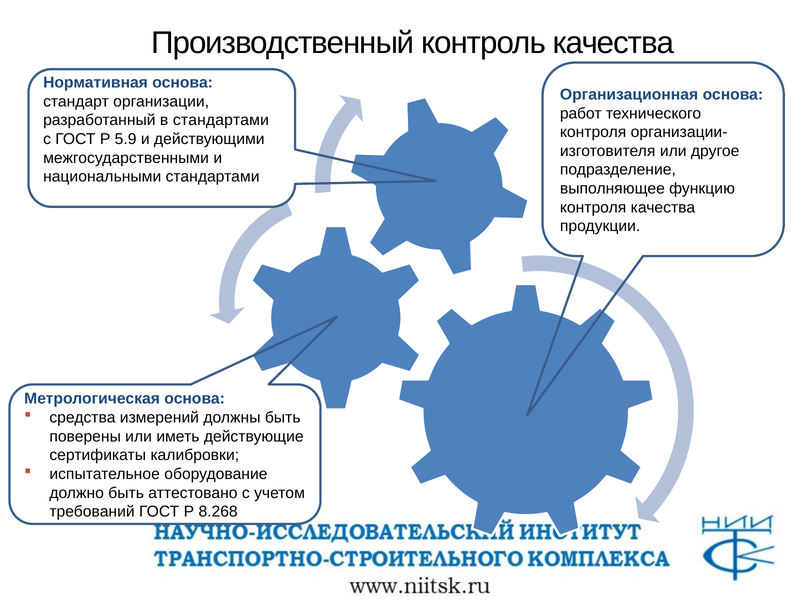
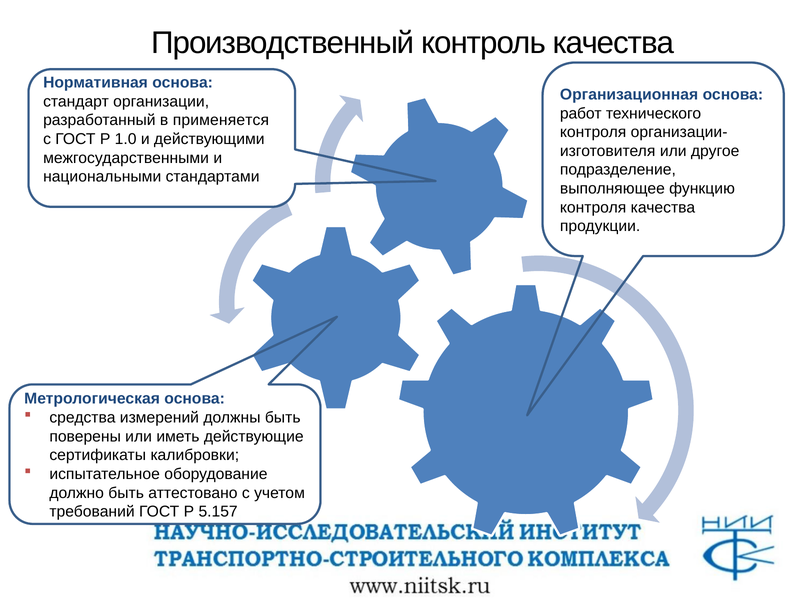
в стандартами: стандартами -> применяется (221, 120)
5.9: 5.9 -> 1.0 (126, 139)
8.268: 8.268 -> 5.157 (218, 512)
